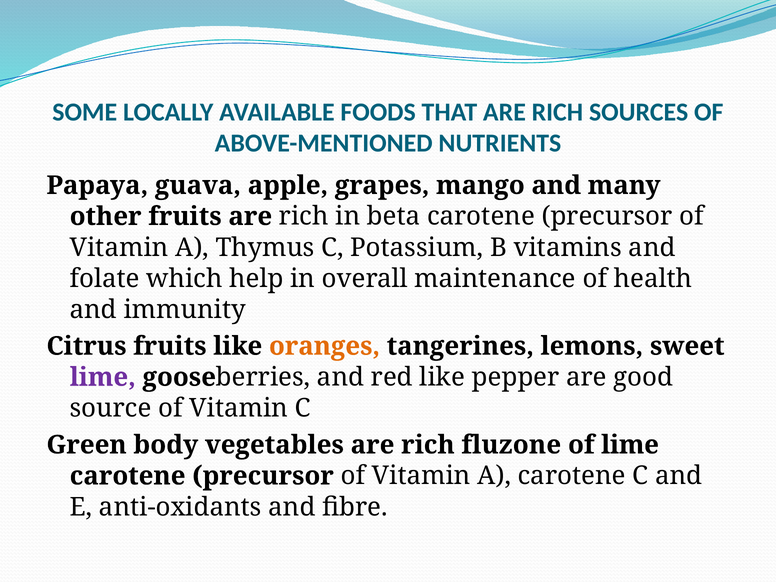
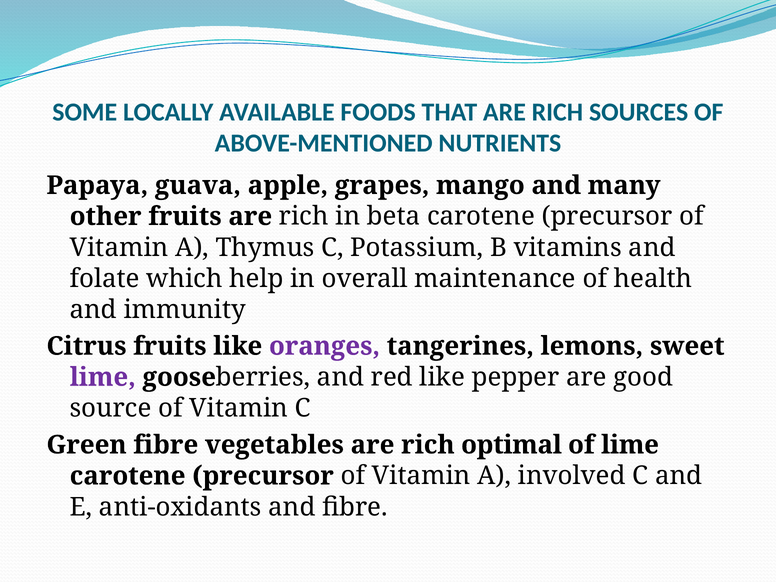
oranges colour: orange -> purple (325, 346)
Green body: body -> fibre (166, 445)
fluzone: fluzone -> optimal (512, 445)
A carotene: carotene -> involved (572, 476)
